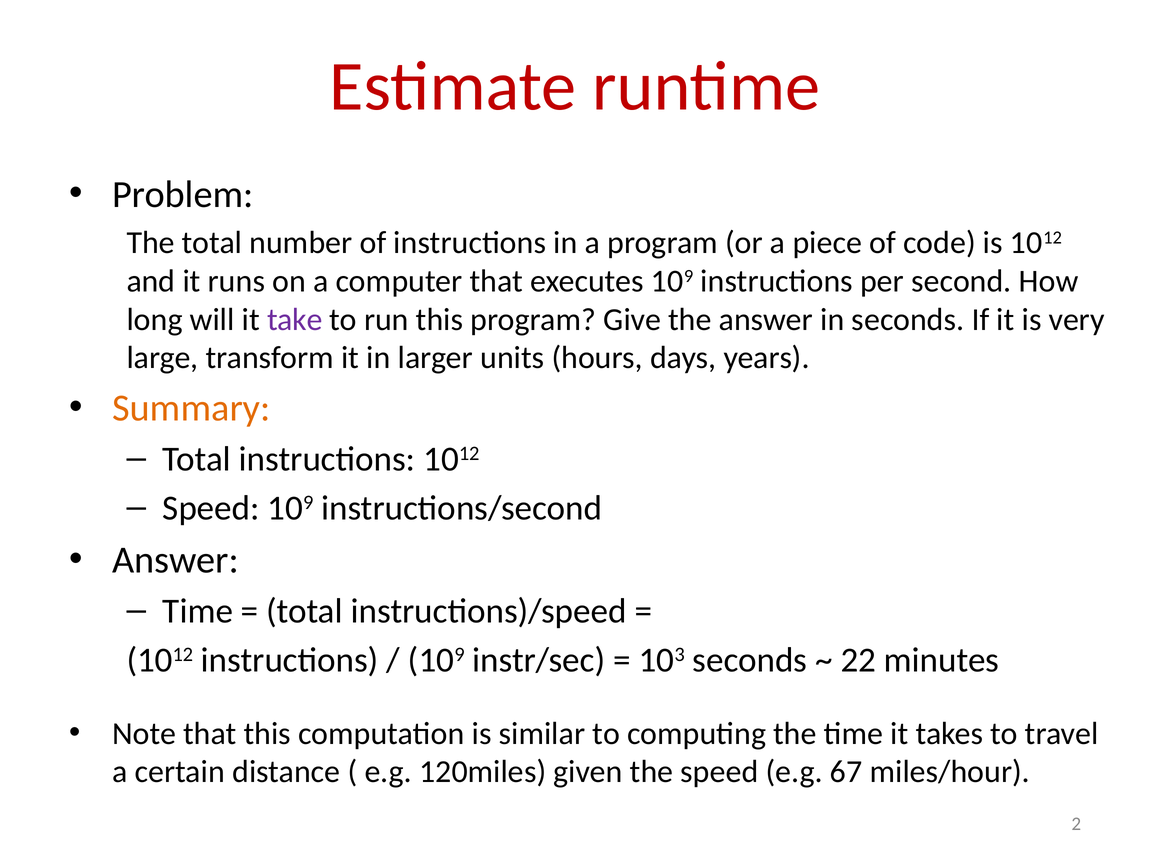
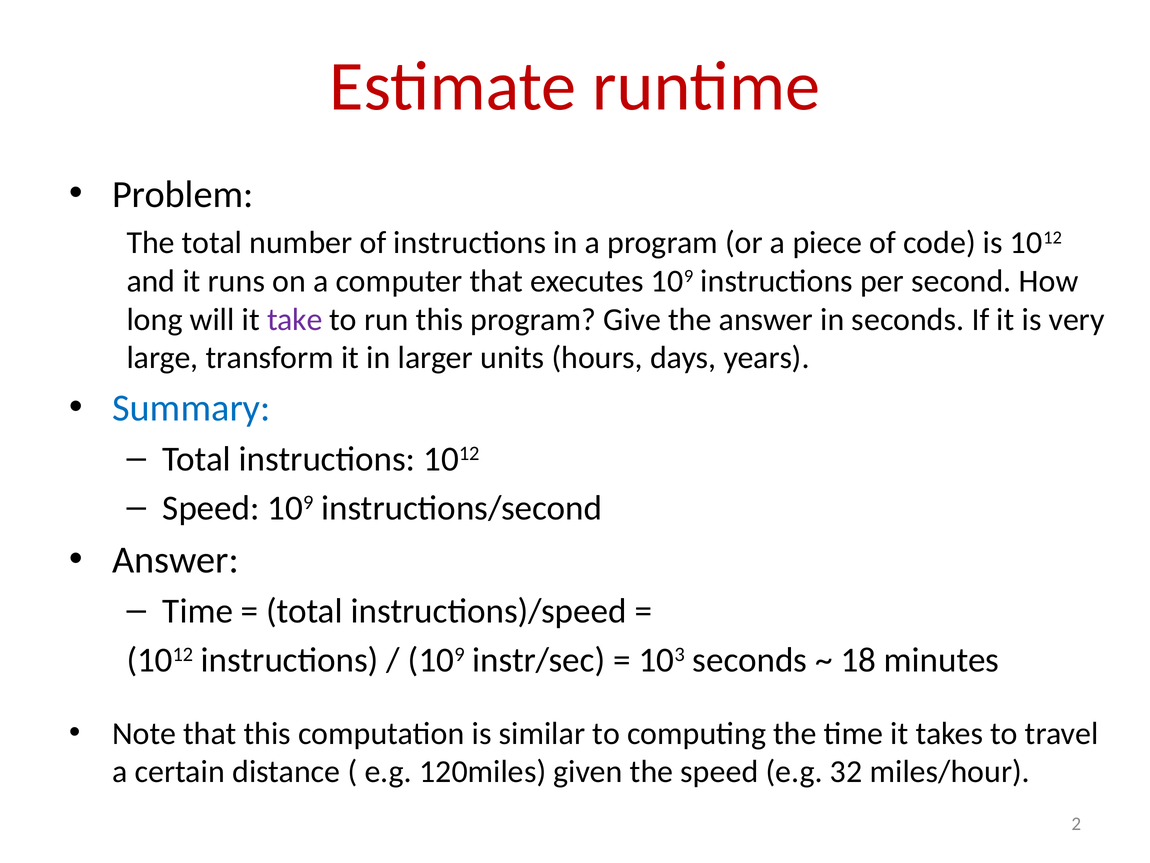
Summary colour: orange -> blue (191, 408)
22: 22 -> 18 (858, 660)
67: 67 -> 32 (846, 771)
